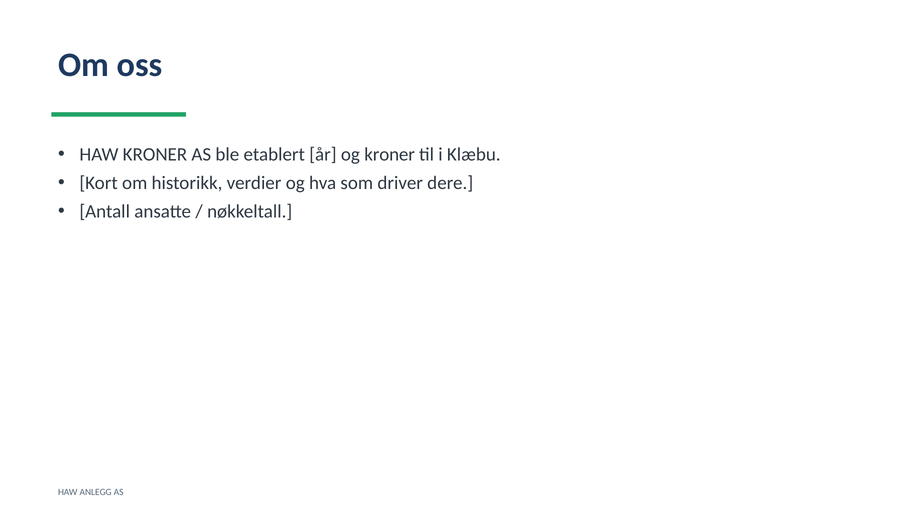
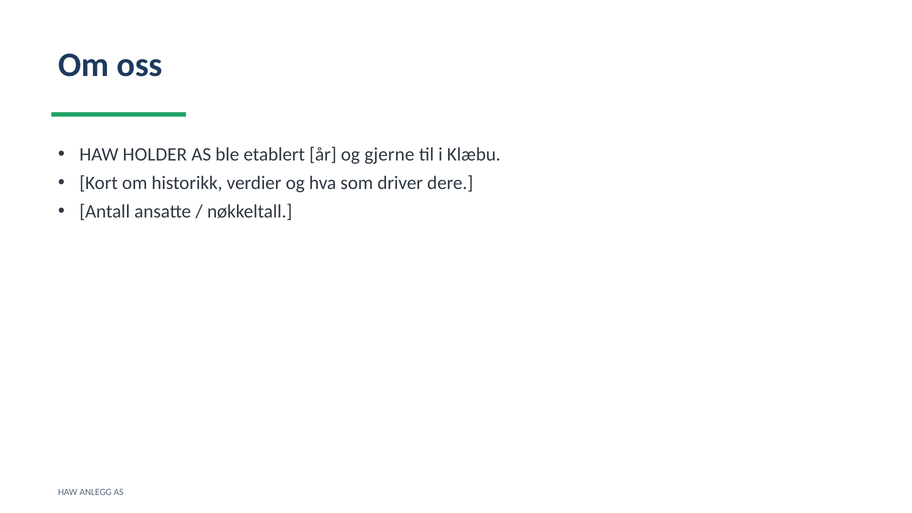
HAW KRONER: KRONER -> HOLDER (155, 154)
og kroner: kroner -> gjerne (389, 154)
